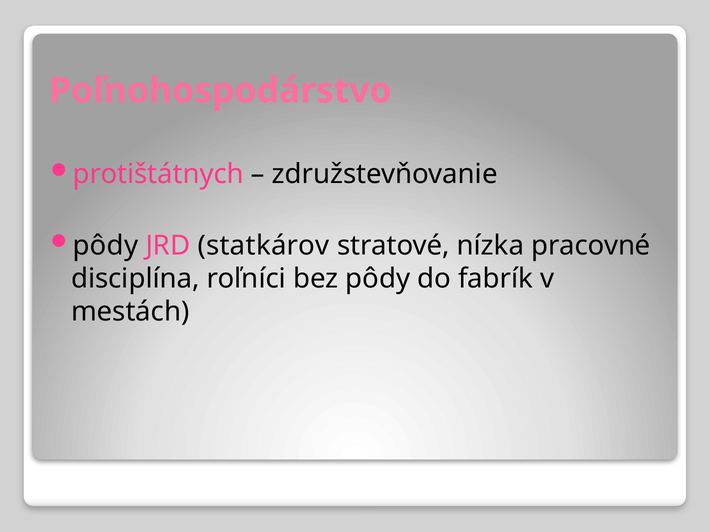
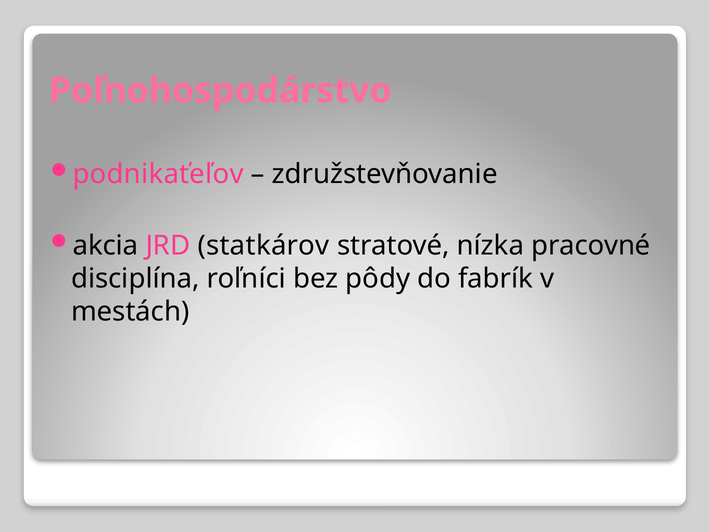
protištátnych: protištátnych -> podnikaťeľov (158, 174)
pôdy: pôdy -> akcia (106, 246)
